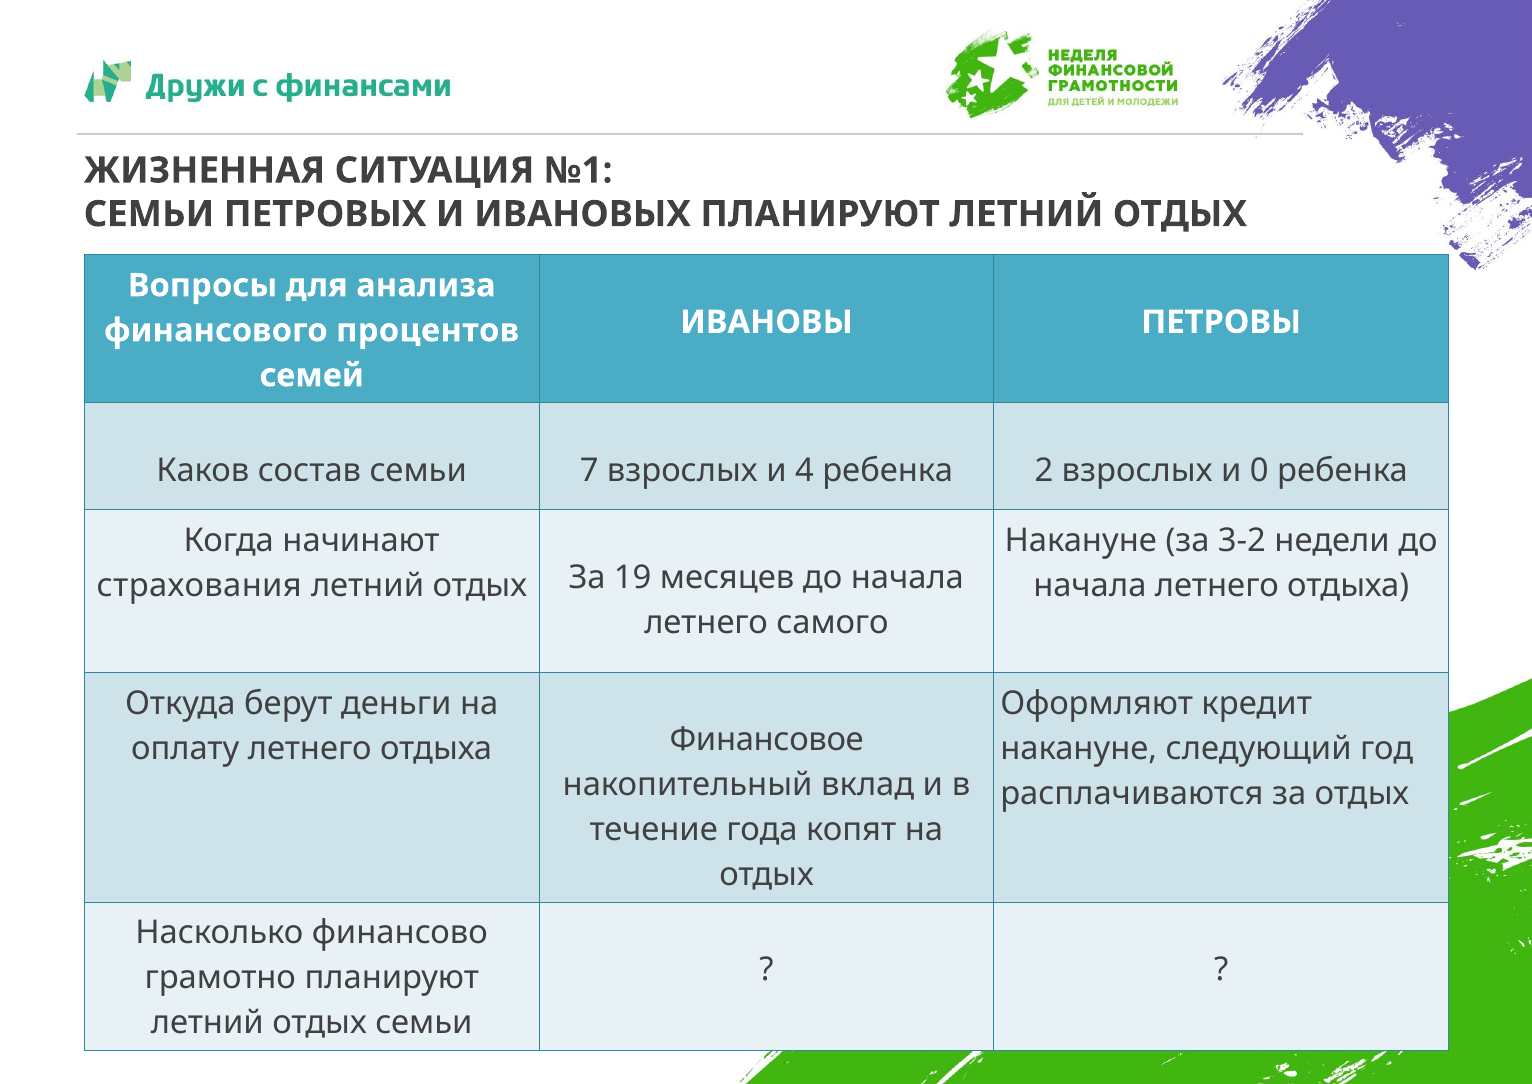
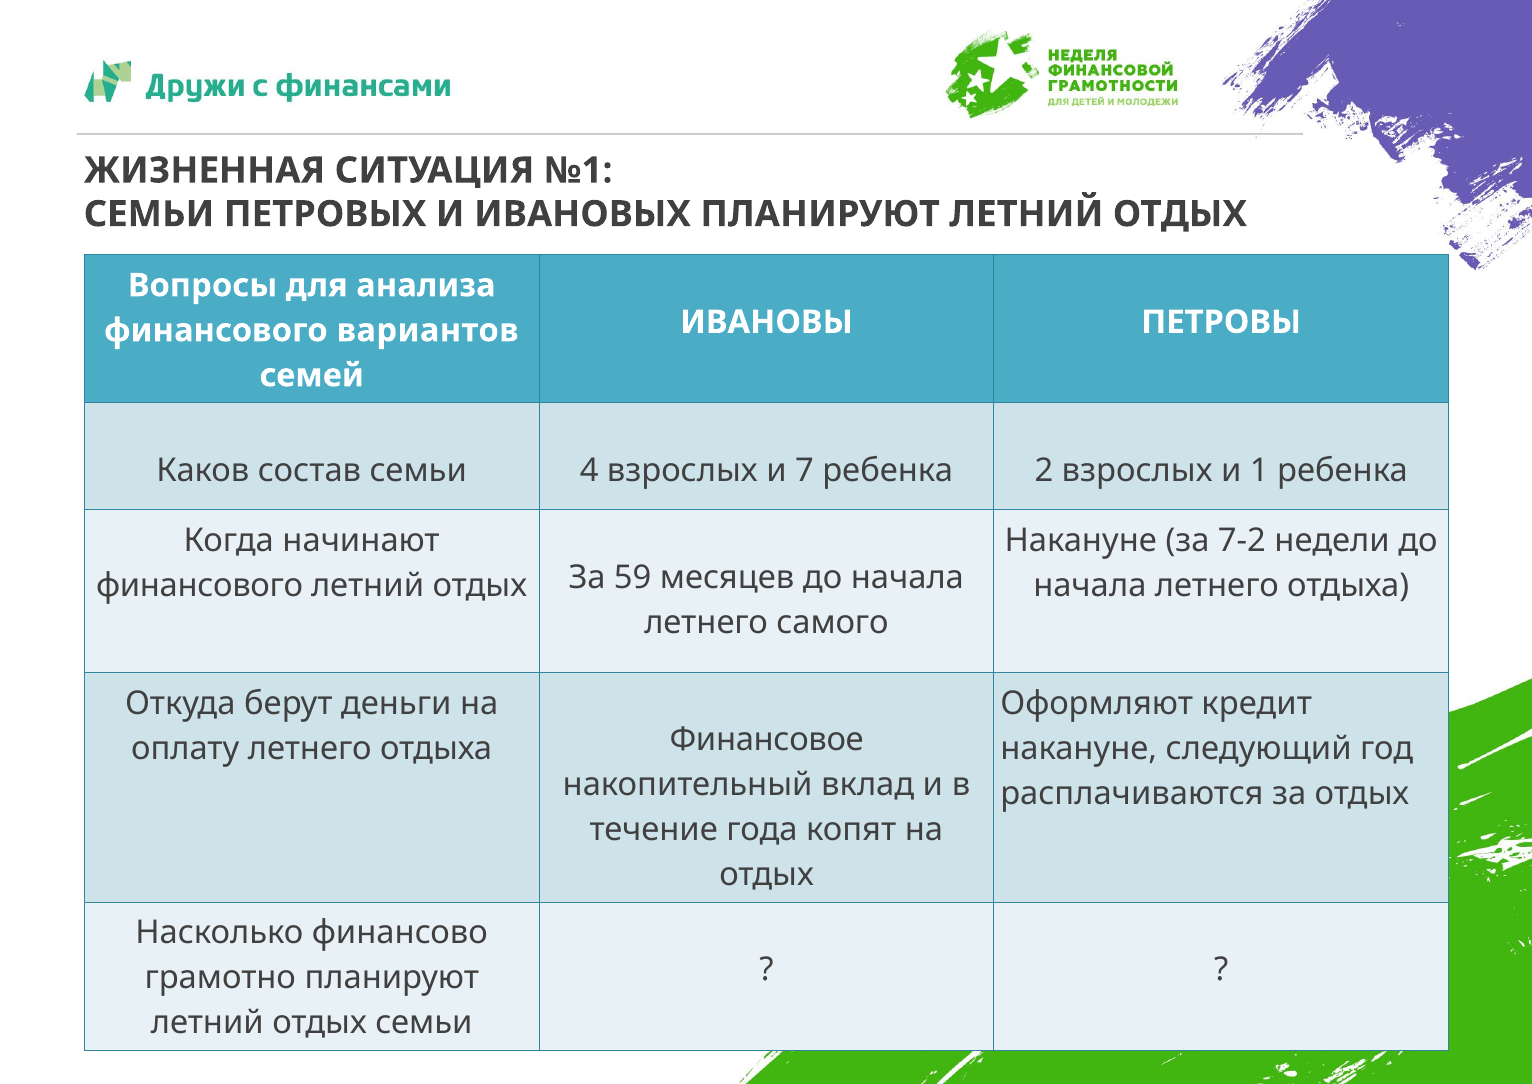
процентов: процентов -> вариантов (428, 330)
7: 7 -> 4 (589, 470)
4: 4 -> 7 (804, 470)
0: 0 -> 1 (1259, 470)
3-2: 3-2 -> 7-2 (1242, 541)
страхования: страхования -> финансового (200, 586)
19: 19 -> 59 (633, 577)
